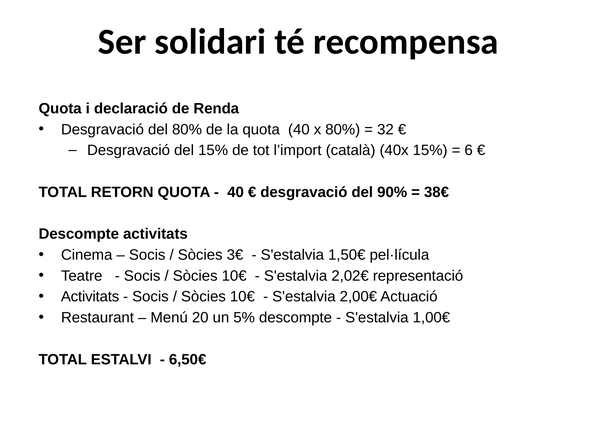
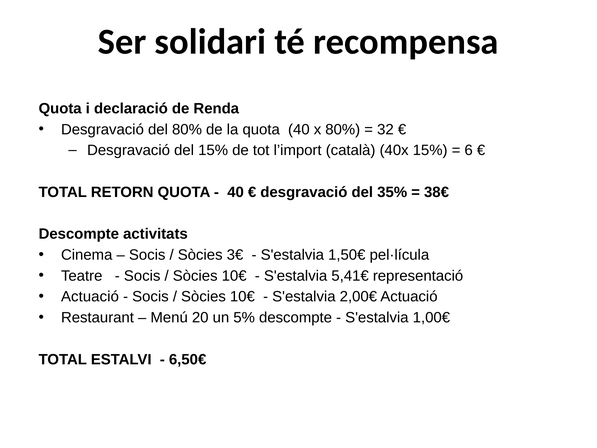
90%: 90% -> 35% (392, 192)
2,02€: 2,02€ -> 5,41€ (350, 276)
Activitats: Activitats -> Actuació (90, 297)
